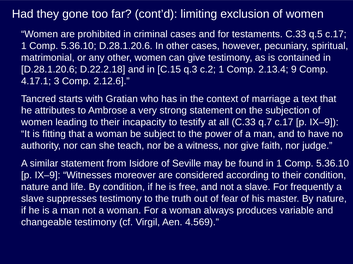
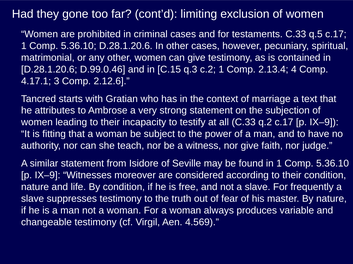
D.22.2.18: D.22.2.18 -> D.99.0.46 (103, 70)
9: 9 -> 4 (294, 70)
q.7: q.7 -> q.2 (265, 123)
